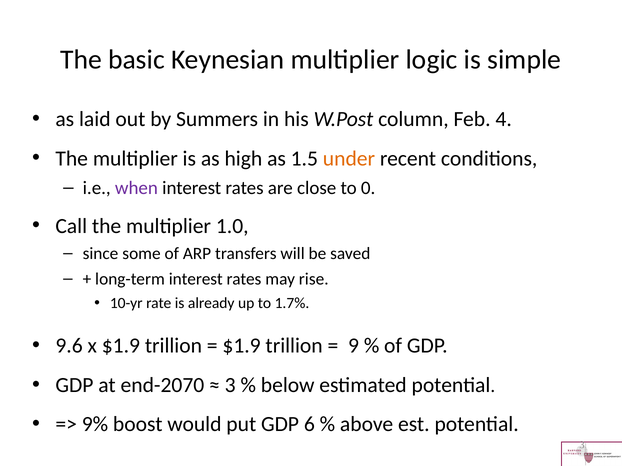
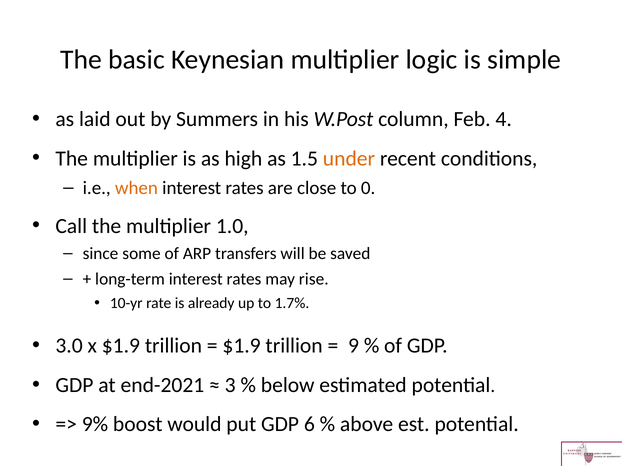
when colour: purple -> orange (136, 188)
9.6: 9.6 -> 3.0 (69, 346)
end-2070: end-2070 -> end-2021 (162, 385)
